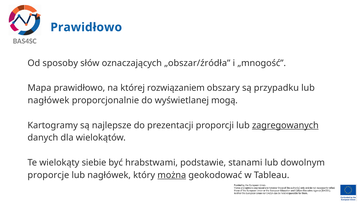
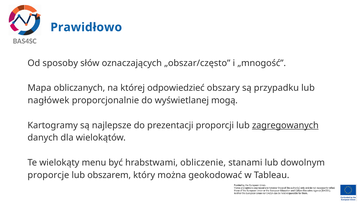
„obszar/źródła: „obszar/źródła -> „obszar/często (197, 63)
Mapa prawidłowo: prawidłowo -> obliczanych (79, 88)
rozwiązaniem: rozwiązaniem -> odpowiedzieć (176, 88)
siebie: siebie -> menu (94, 163)
podstawie: podstawie -> obliczenie (203, 163)
nagłówek: nagłówek -> obszarem (109, 175)
można underline: present -> none (172, 175)
